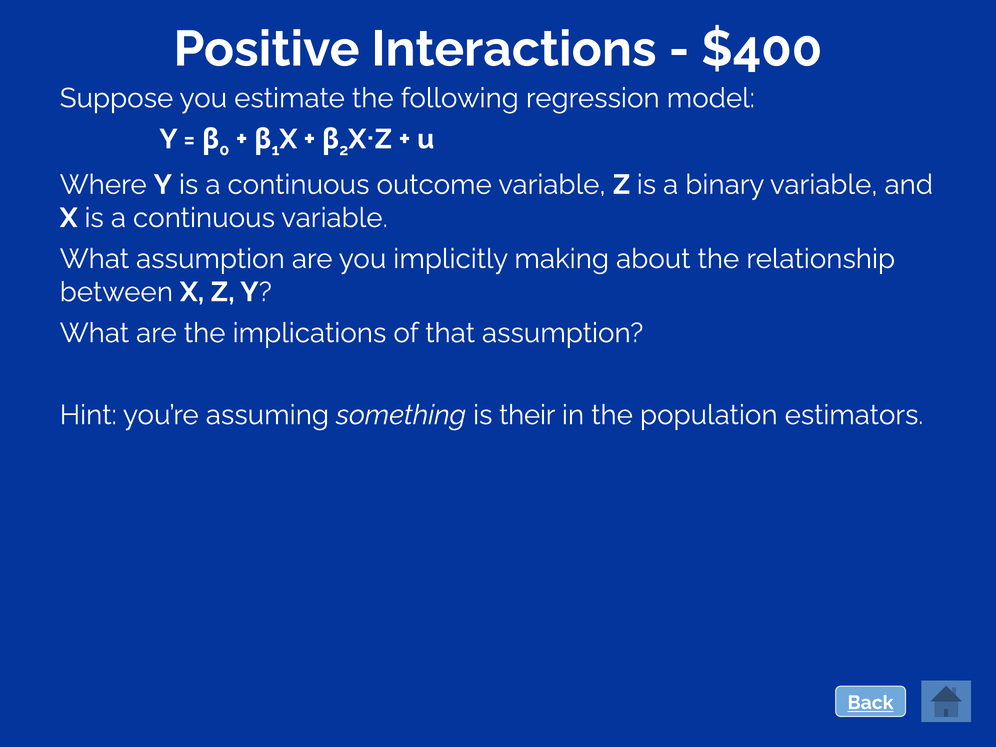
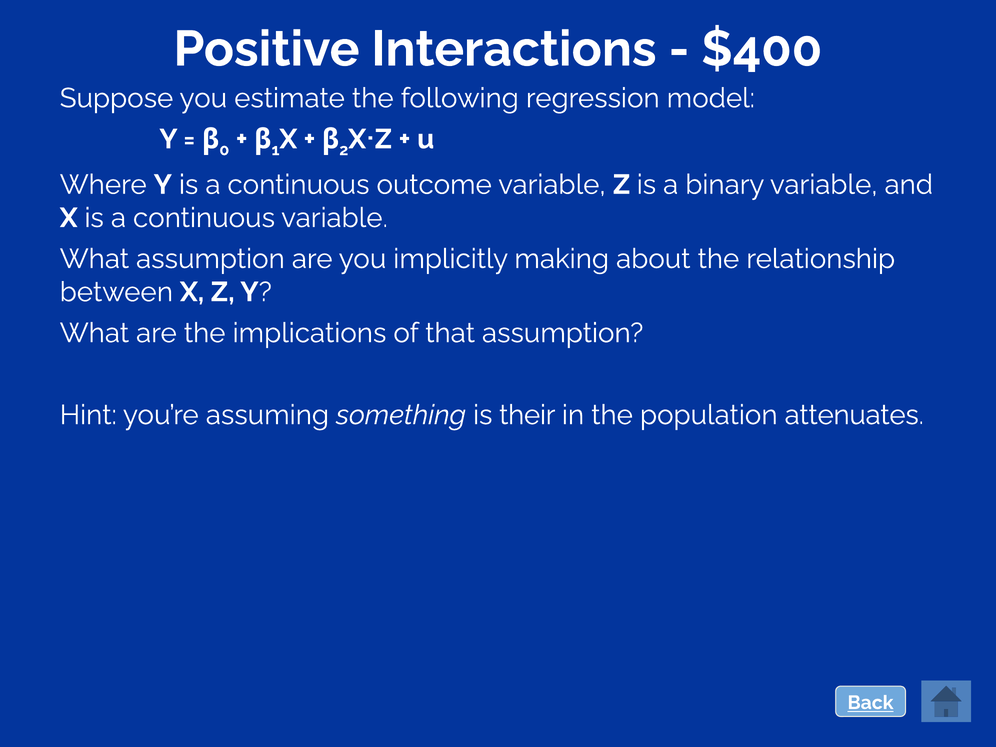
estimators: estimators -> attenuates (854, 415)
